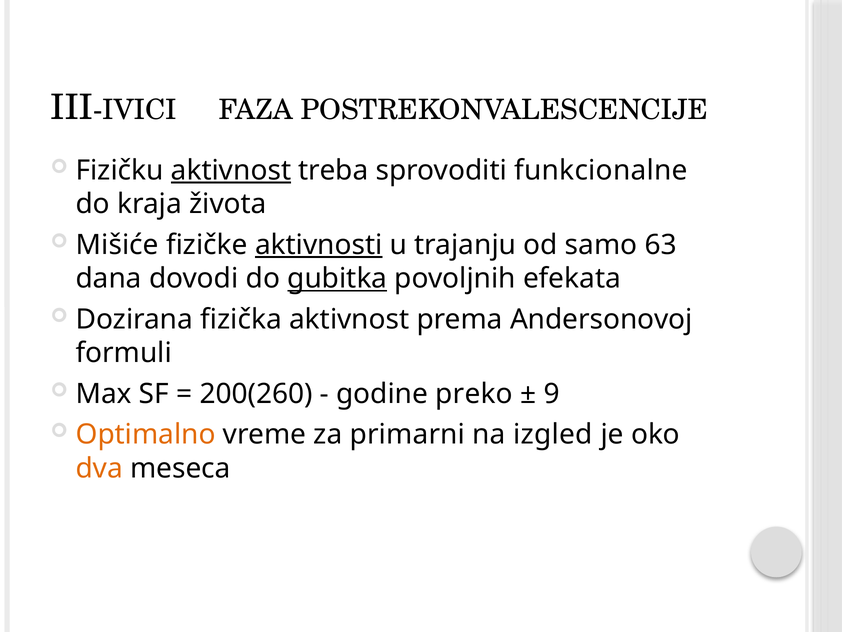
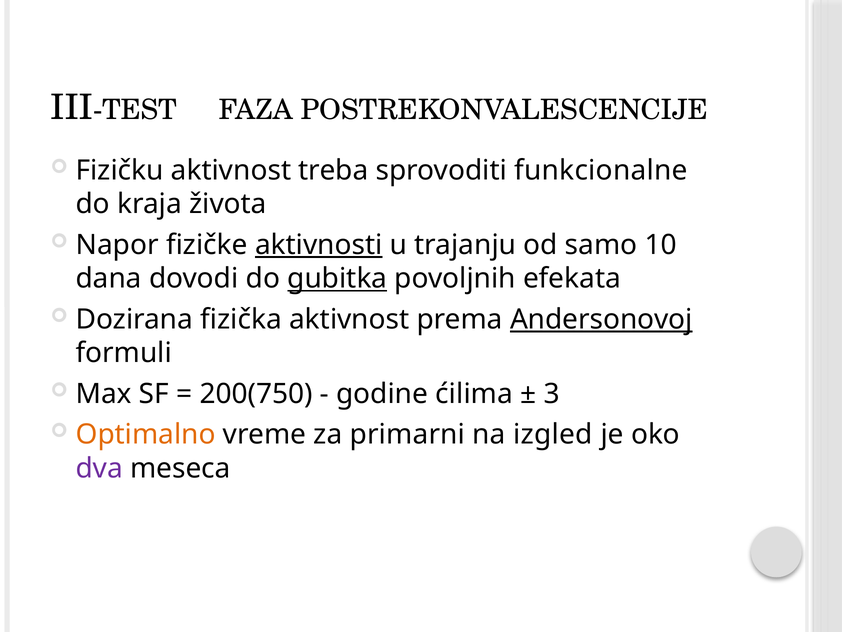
IVICI: IVICI -> TEST (135, 110)
aktivnost underline: present -> none (231, 170)
Mišiće: Mišiće -> Napor (117, 245)
63: 63 -> 10 (661, 245)
Andersonovoj underline: none -> present (601, 319)
200(260: 200(260 -> 200(750 (256, 394)
preko: preko -> ćilima (474, 394)
9: 9 -> 3 (552, 394)
dva colour: orange -> purple (99, 468)
